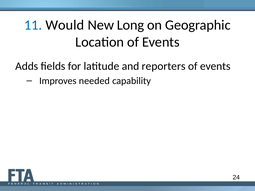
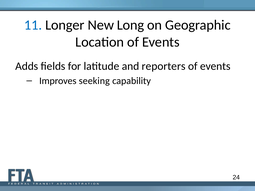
Would: Would -> Longer (65, 25)
needed: needed -> seeking (94, 81)
